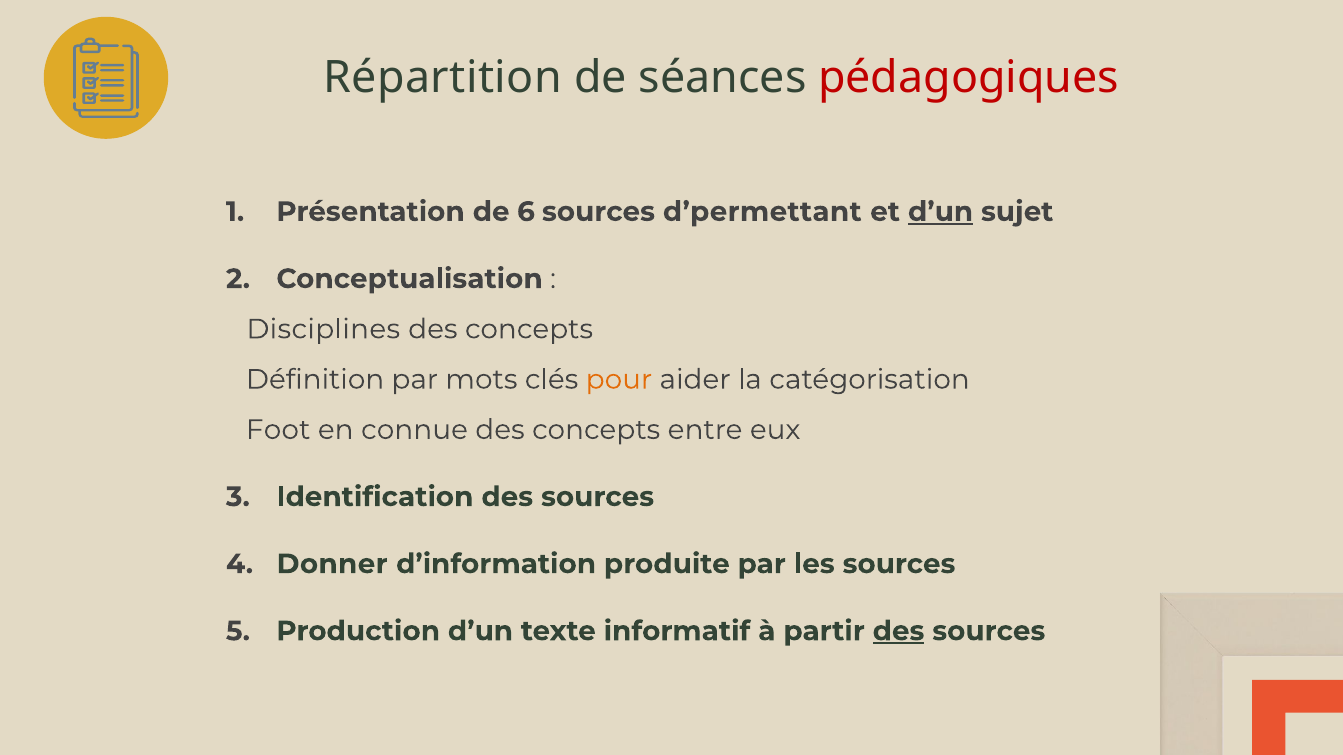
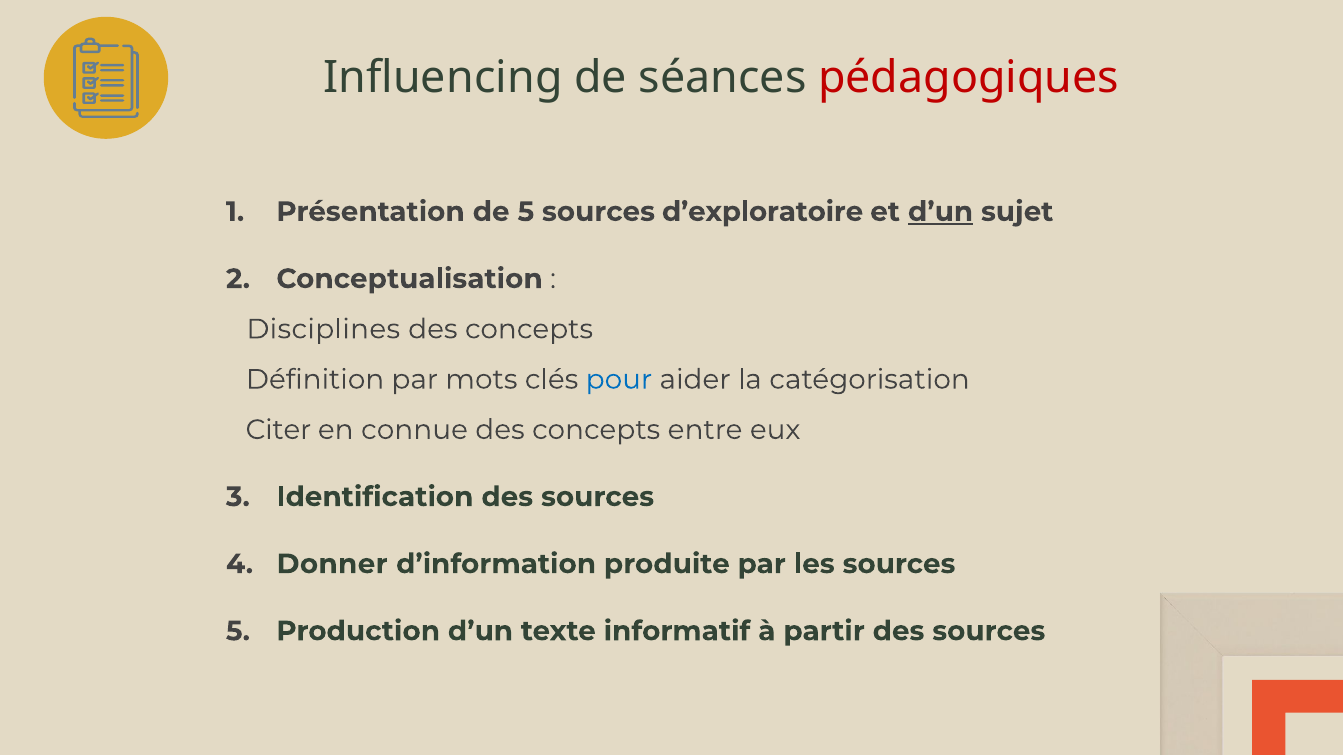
Répartition: Répartition -> Influencing (443, 78)
de 6: 6 -> 5 (526, 212)
d’permettant: d’permettant -> d’exploratoire (763, 212)
pour colour: orange -> blue (619, 380)
Foot: Foot -> Citer (278, 430)
des underline: present -> none (898, 631)
